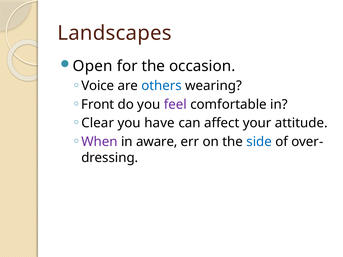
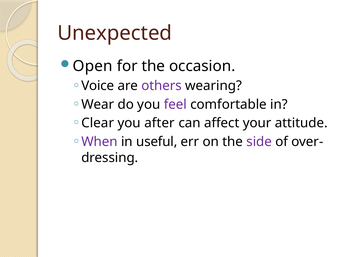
Landscapes: Landscapes -> Unexpected (115, 33)
others colour: blue -> purple (162, 86)
Front: Front -> Wear (98, 105)
have: have -> after (160, 123)
aware: aware -> useful (157, 142)
side colour: blue -> purple (259, 142)
